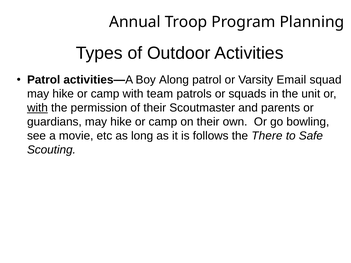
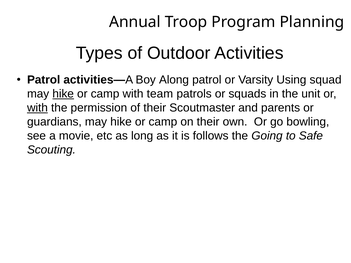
Email: Email -> Using (291, 80)
hike underline: none -> present (63, 94)
There: There -> Going (267, 136)
